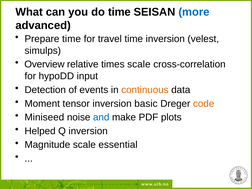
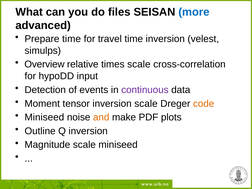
do time: time -> files (119, 12)
continuous colour: orange -> purple (145, 90)
inversion basic: basic -> scale (146, 104)
and colour: blue -> orange (101, 117)
Helped: Helped -> Outline (40, 131)
scale essential: essential -> miniseed (118, 145)
